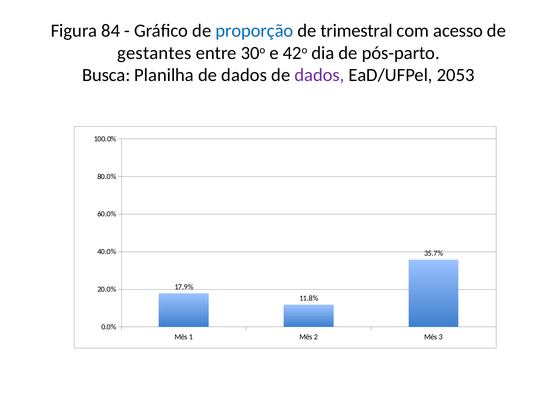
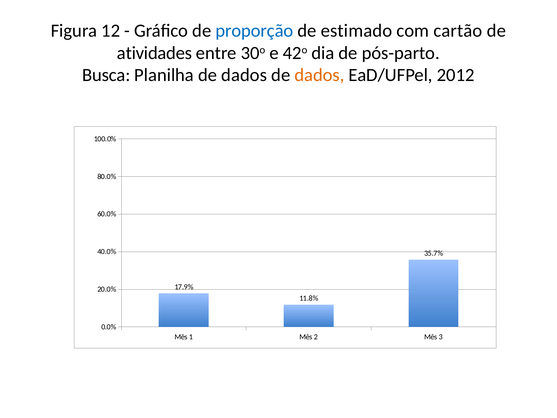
84: 84 -> 12 (111, 31)
trimestral: trimestral -> estimado (356, 31)
acesso: acesso -> cartão (458, 31)
gestantes: gestantes -> atividades (155, 53)
dados colour: purple -> orange (319, 75)
2053: 2053 -> 2012 (456, 75)
